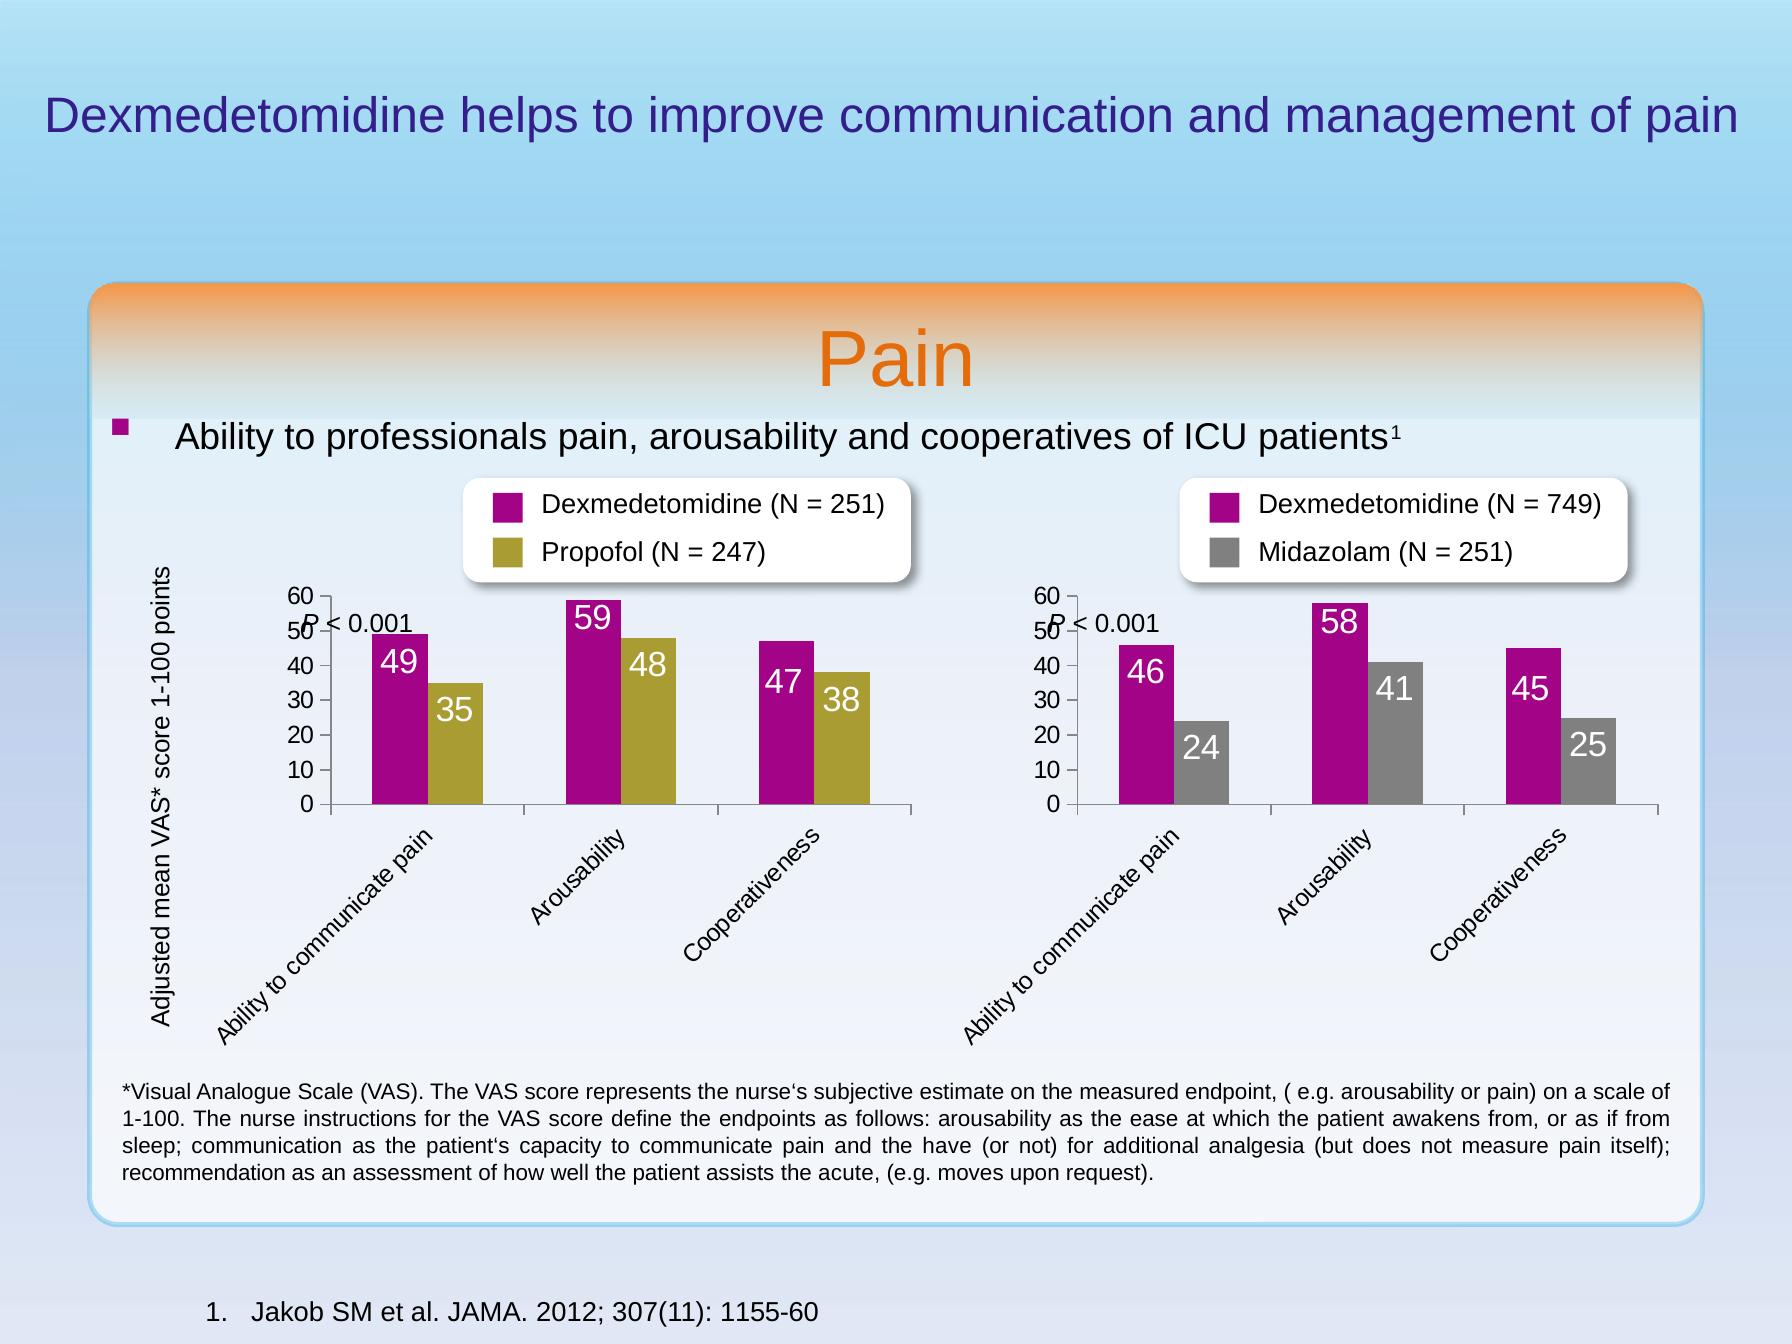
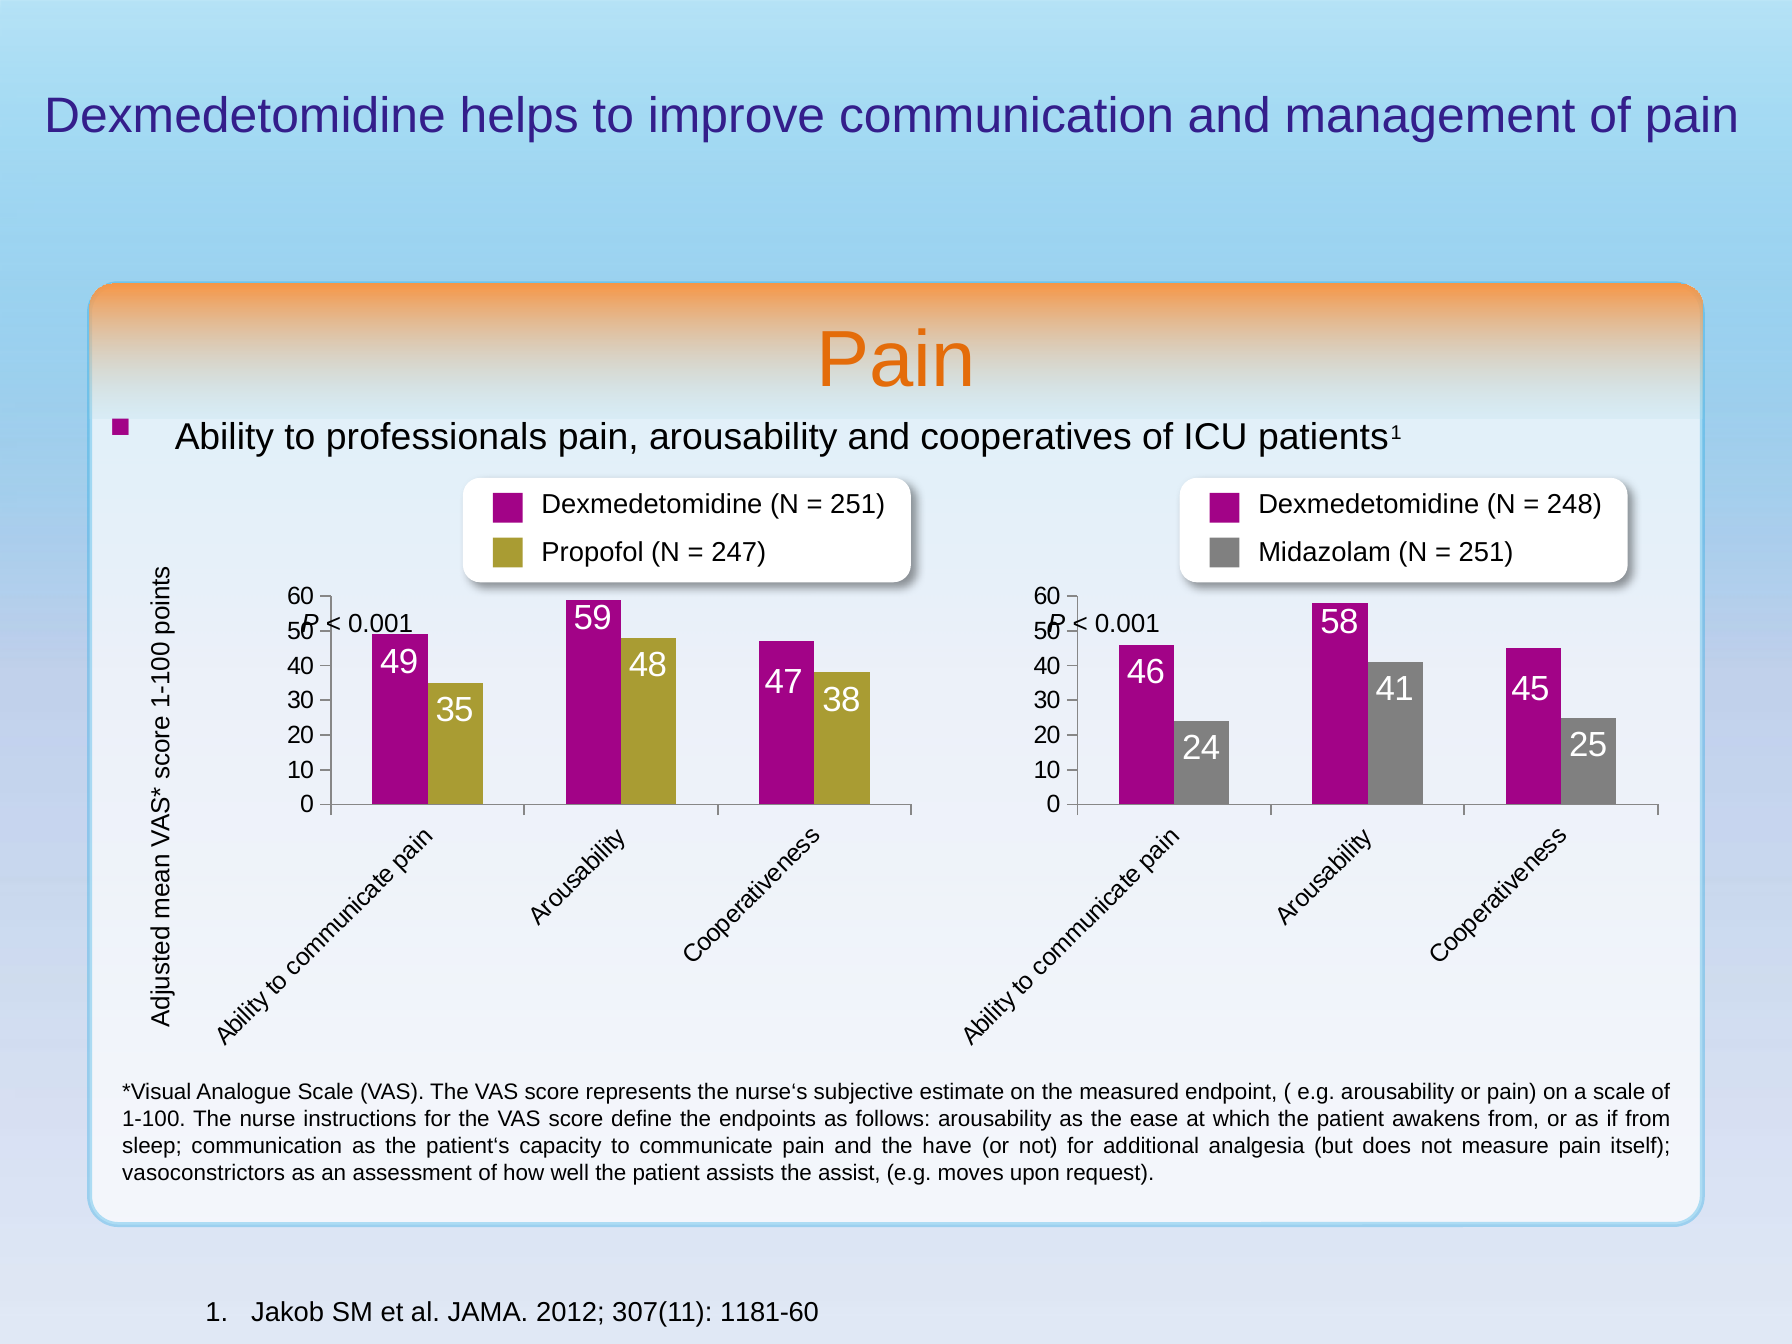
749: 749 -> 248 (1574, 505)
recommendation: recommendation -> vasoconstrictors (204, 1173)
acute: acute -> assist (849, 1173)
1155-60: 1155-60 -> 1181-60 (770, 1313)
